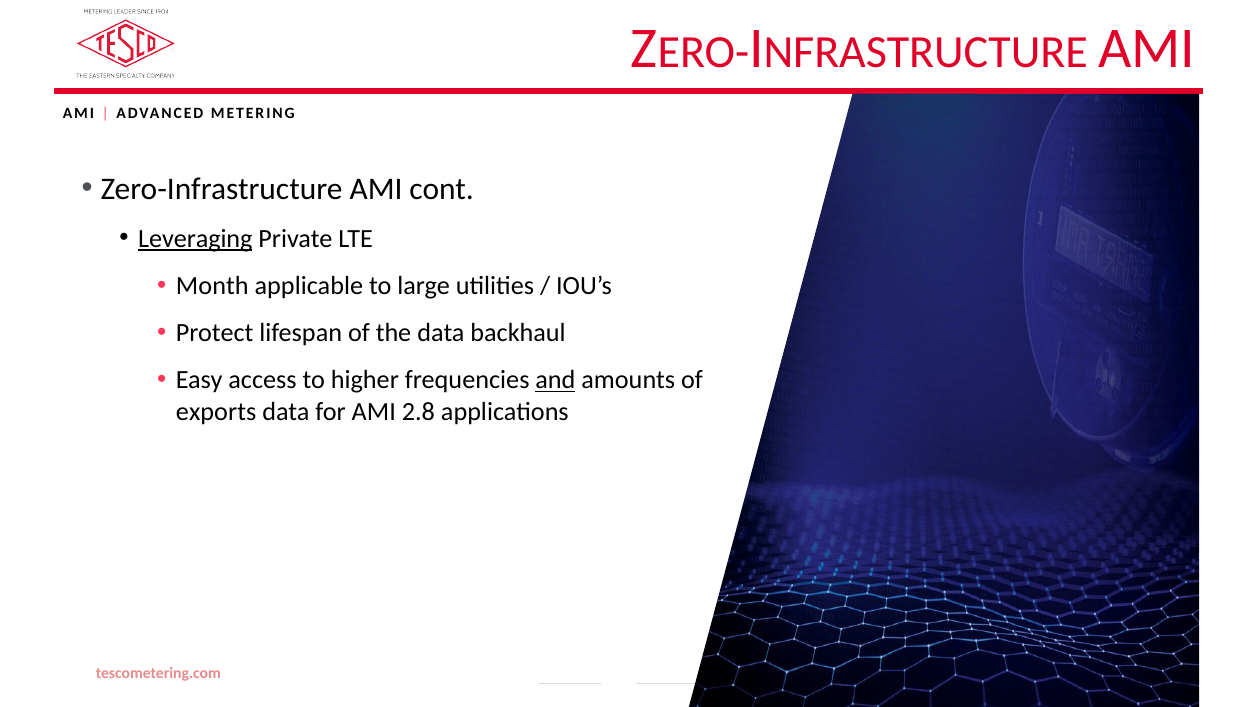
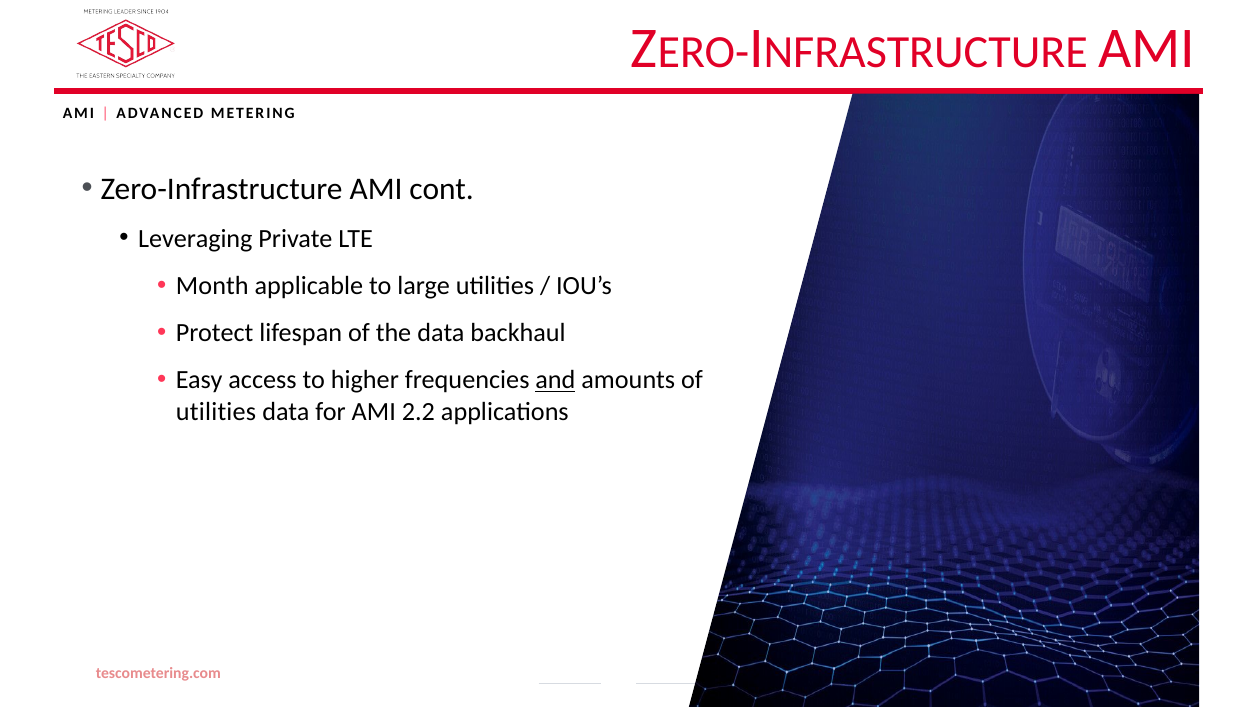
Leveraging underline: present -> none (195, 239)
exports: exports -> utilities (216, 412)
2.8: 2.8 -> 2.2 (418, 412)
